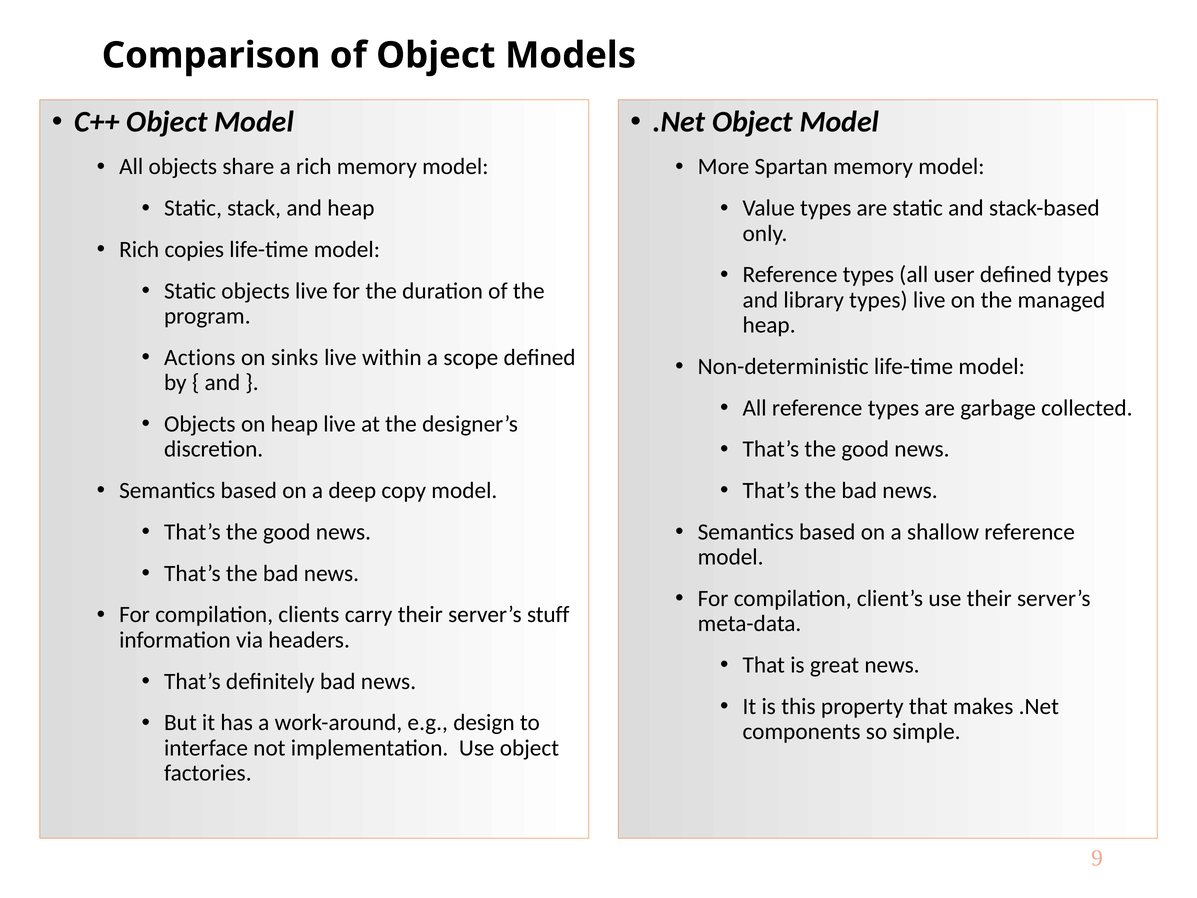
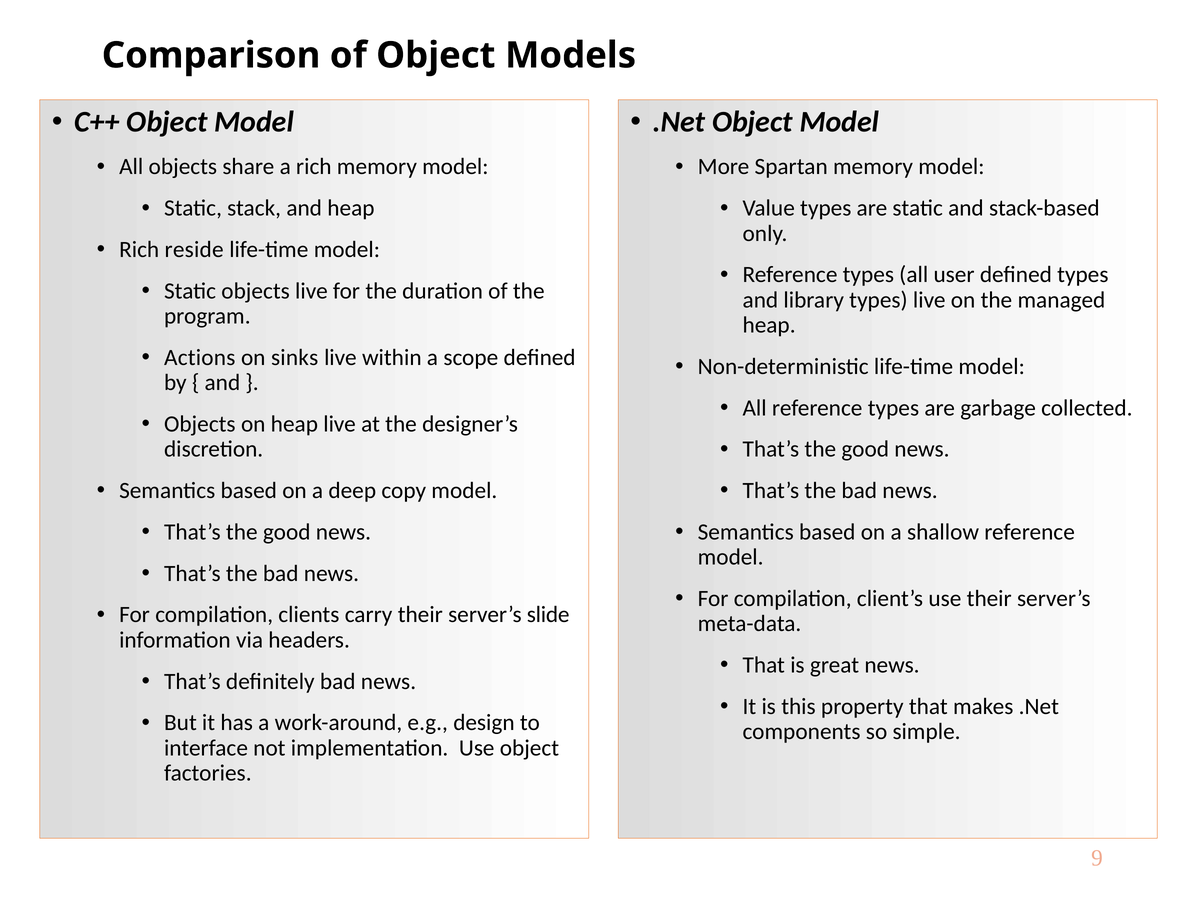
copies: copies -> reside (194, 249)
stuff: stuff -> slide (548, 615)
